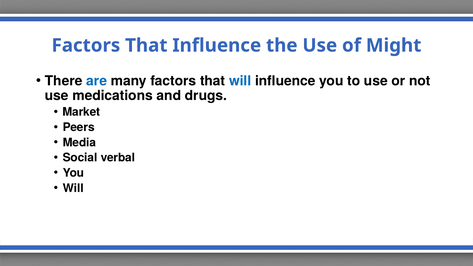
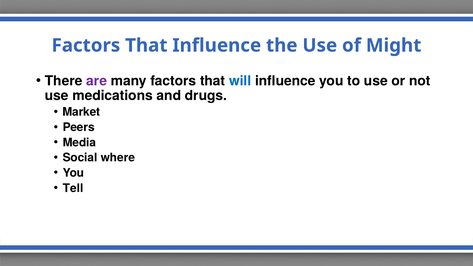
are colour: blue -> purple (97, 81)
verbal: verbal -> where (118, 158)
Will: Will -> Tell (73, 188)
